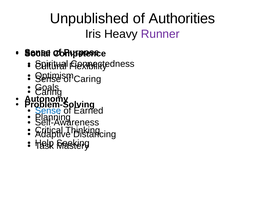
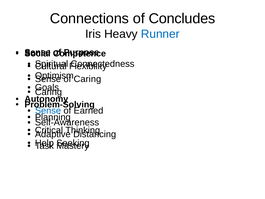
Unpublished: Unpublished -> Connections (89, 18)
Authorities: Authorities -> Concludes (182, 18)
Runner colour: purple -> blue (160, 34)
